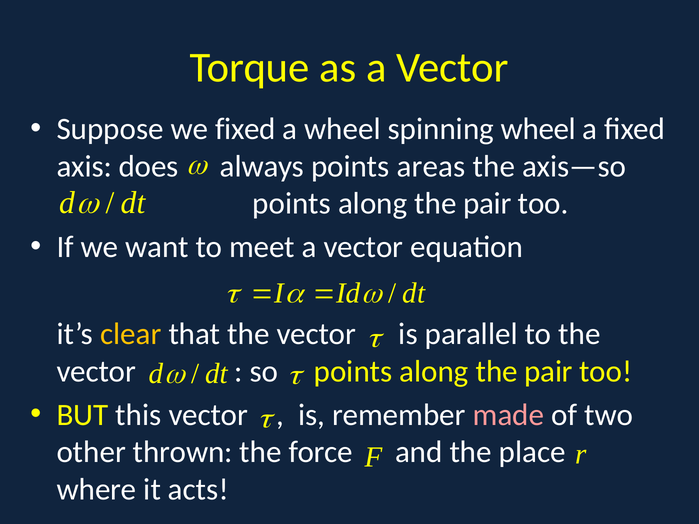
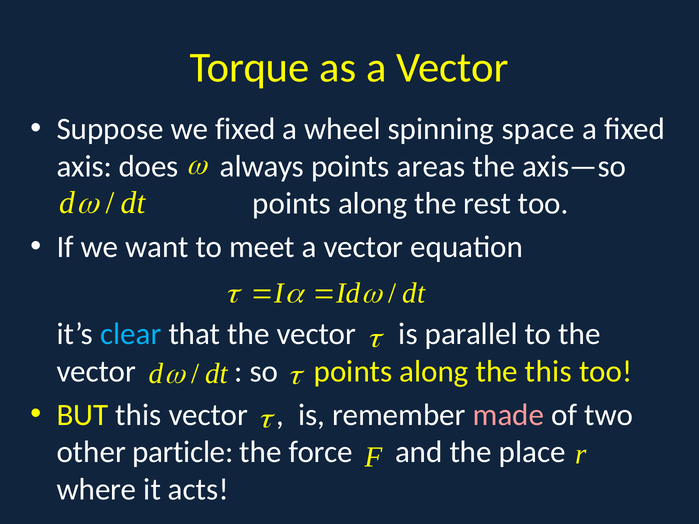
spinning wheel: wheel -> space (538, 129)
pair: pair -> rest (487, 204)
clear colour: yellow -> light blue (131, 334)
pair: pair -> this (548, 372)
thrown: thrown -> particle (183, 452)
